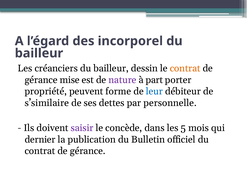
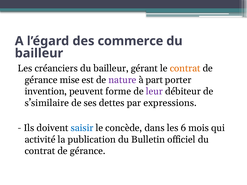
incorporel: incorporel -> commerce (130, 41)
dessin: dessin -> gérant (144, 68)
propriété: propriété -> invention (46, 91)
leur colour: blue -> purple (154, 91)
personnelle: personnelle -> expressions (170, 103)
saisir colour: purple -> blue (82, 128)
5: 5 -> 6 (183, 128)
dernier: dernier -> activité (40, 140)
